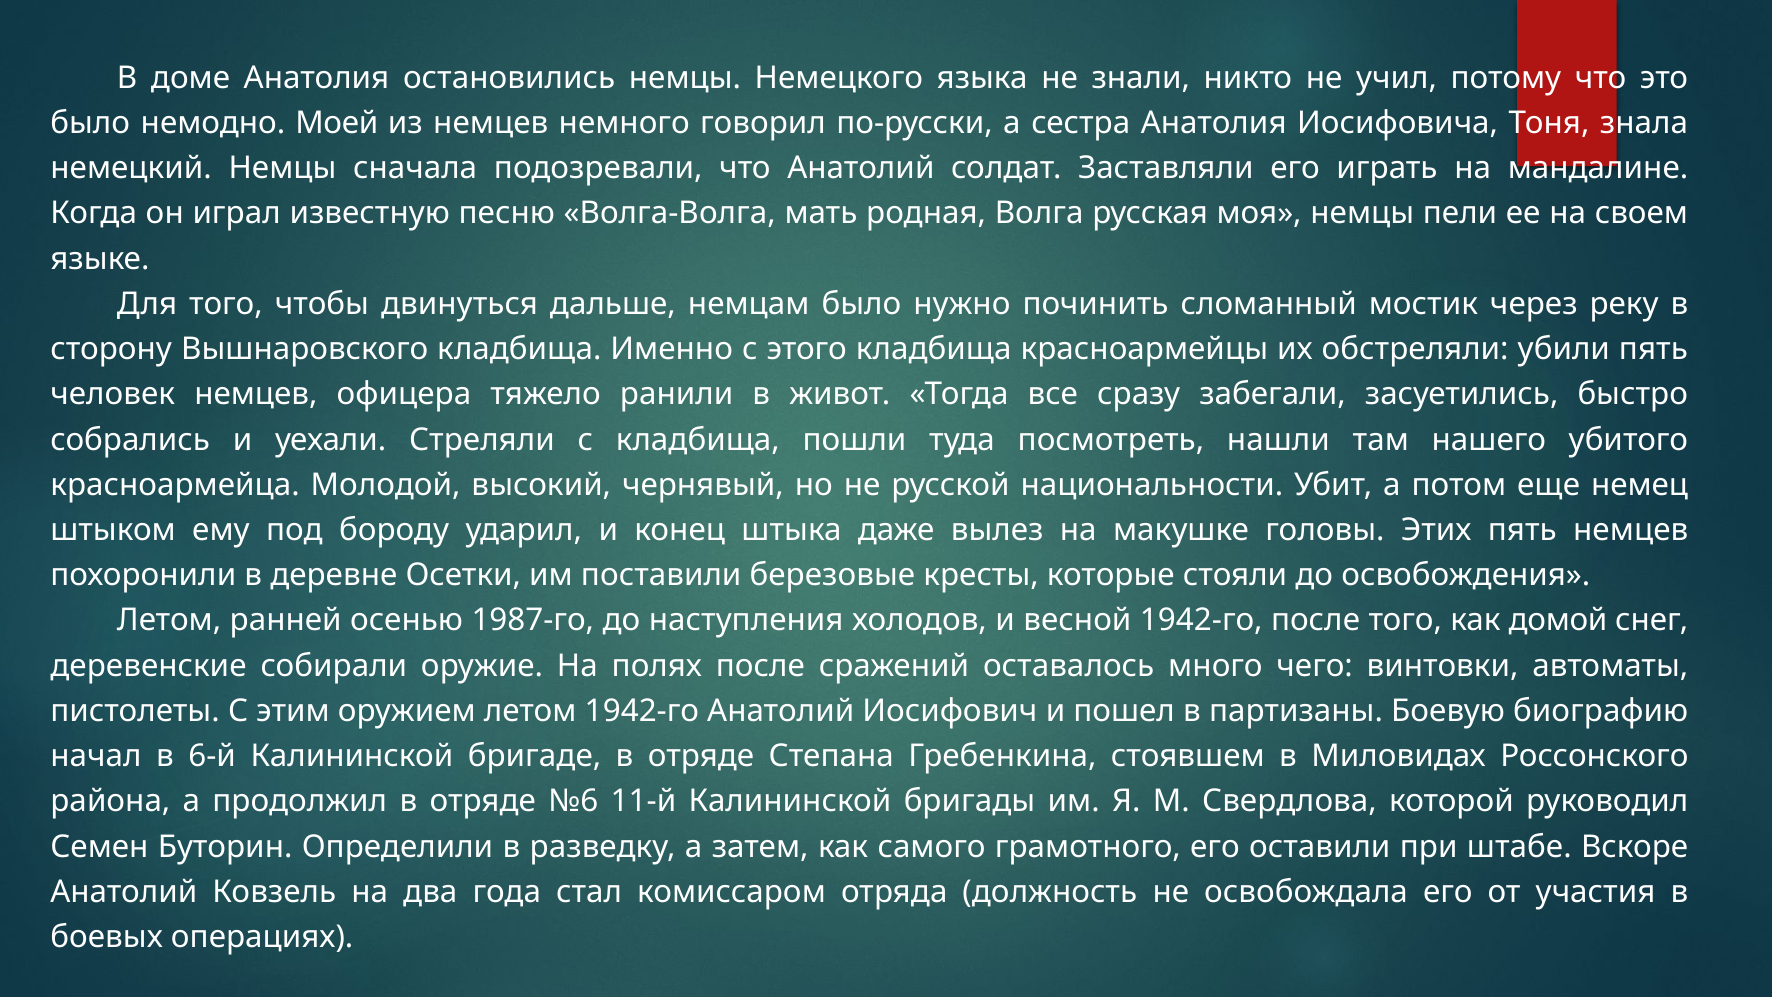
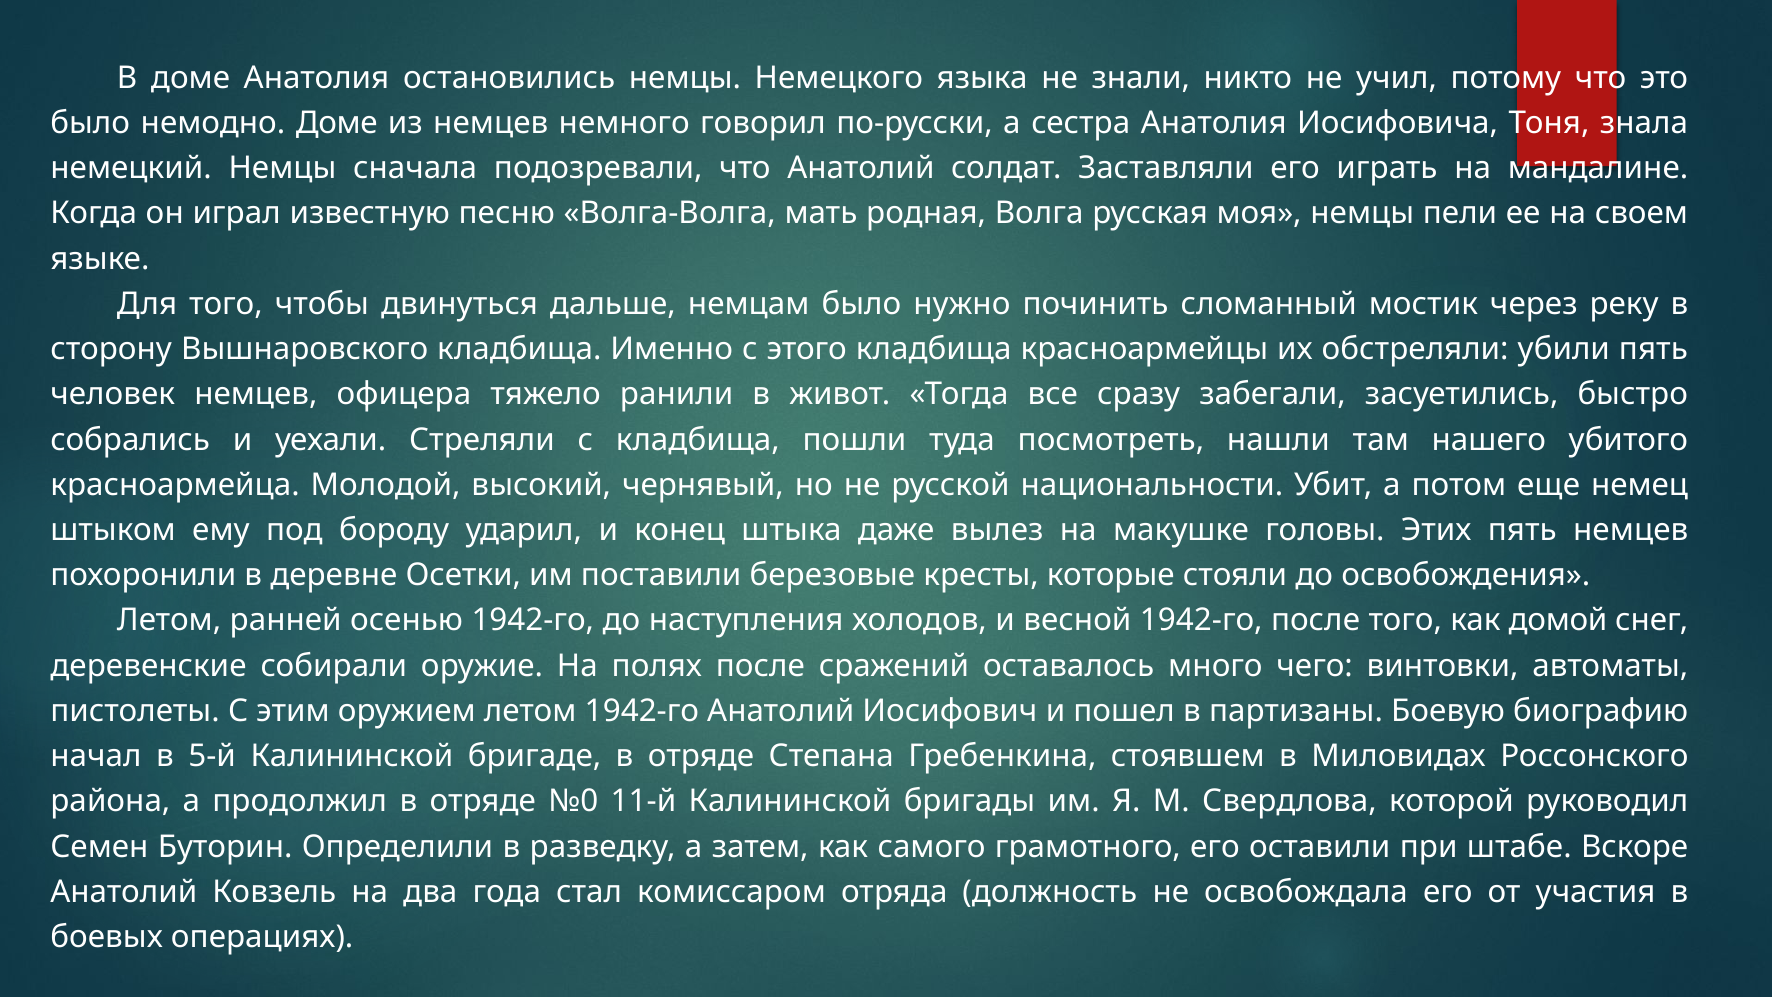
немодно Моей: Моей -> Доме (337, 123)
осенью 1987-го: 1987-го -> 1942-го (533, 620)
6-й: 6-й -> 5-й (212, 756)
№6: №6 -> №0 (573, 801)
